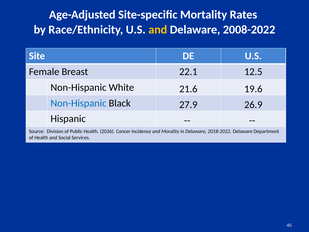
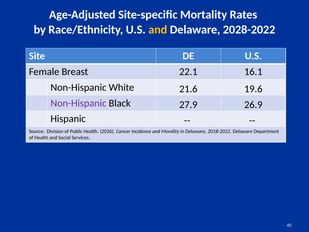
2008-2022: 2008-2022 -> 2028-2022 (249, 30)
12.5: 12.5 -> 16.1 (253, 72)
Non-Hispanic colour: blue -> purple (78, 103)
